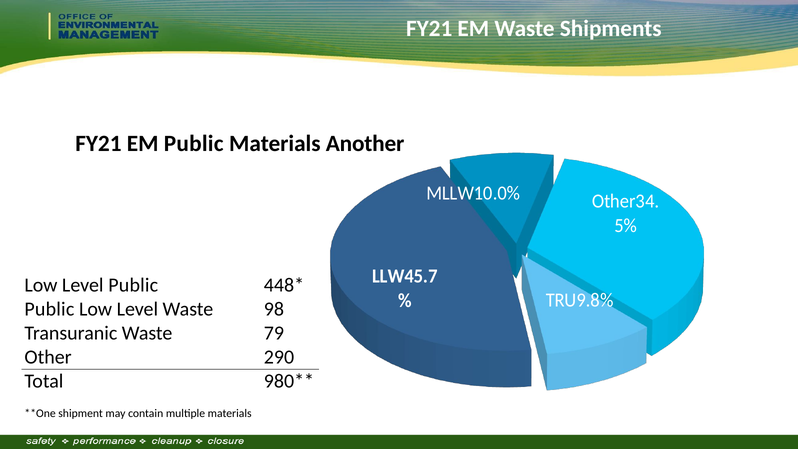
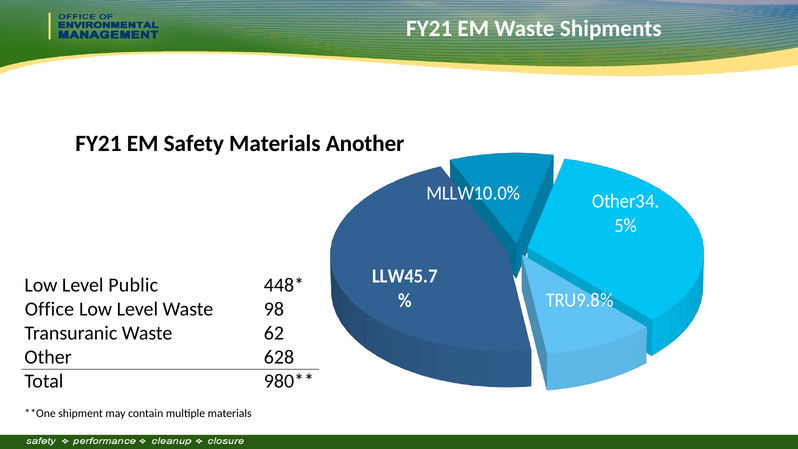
EM Public: Public -> Safety (194, 144)
Public: Public -> Office (49, 309)
79: 79 -> 62 (274, 333)
290: 290 -> 628 (279, 357)
